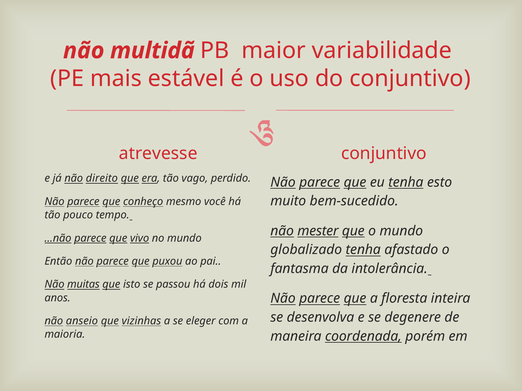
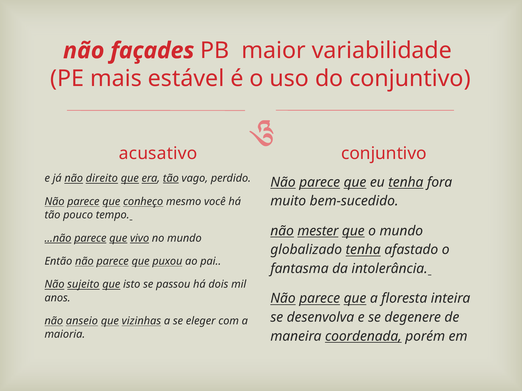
multidã: multidã -> façades (152, 51)
atrevesse: atrevesse -> acusativo (158, 154)
tão underline: none -> present (171, 179)
esto: esto -> fora (440, 182)
muitas: muitas -> sujeito (83, 285)
